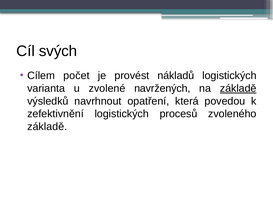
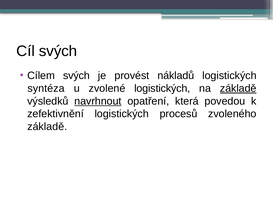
Cílem počet: počet -> svých (77, 76)
varianta: varianta -> syntéza (46, 88)
zvolené navržených: navržených -> logistických (162, 88)
navrhnout underline: none -> present (98, 101)
